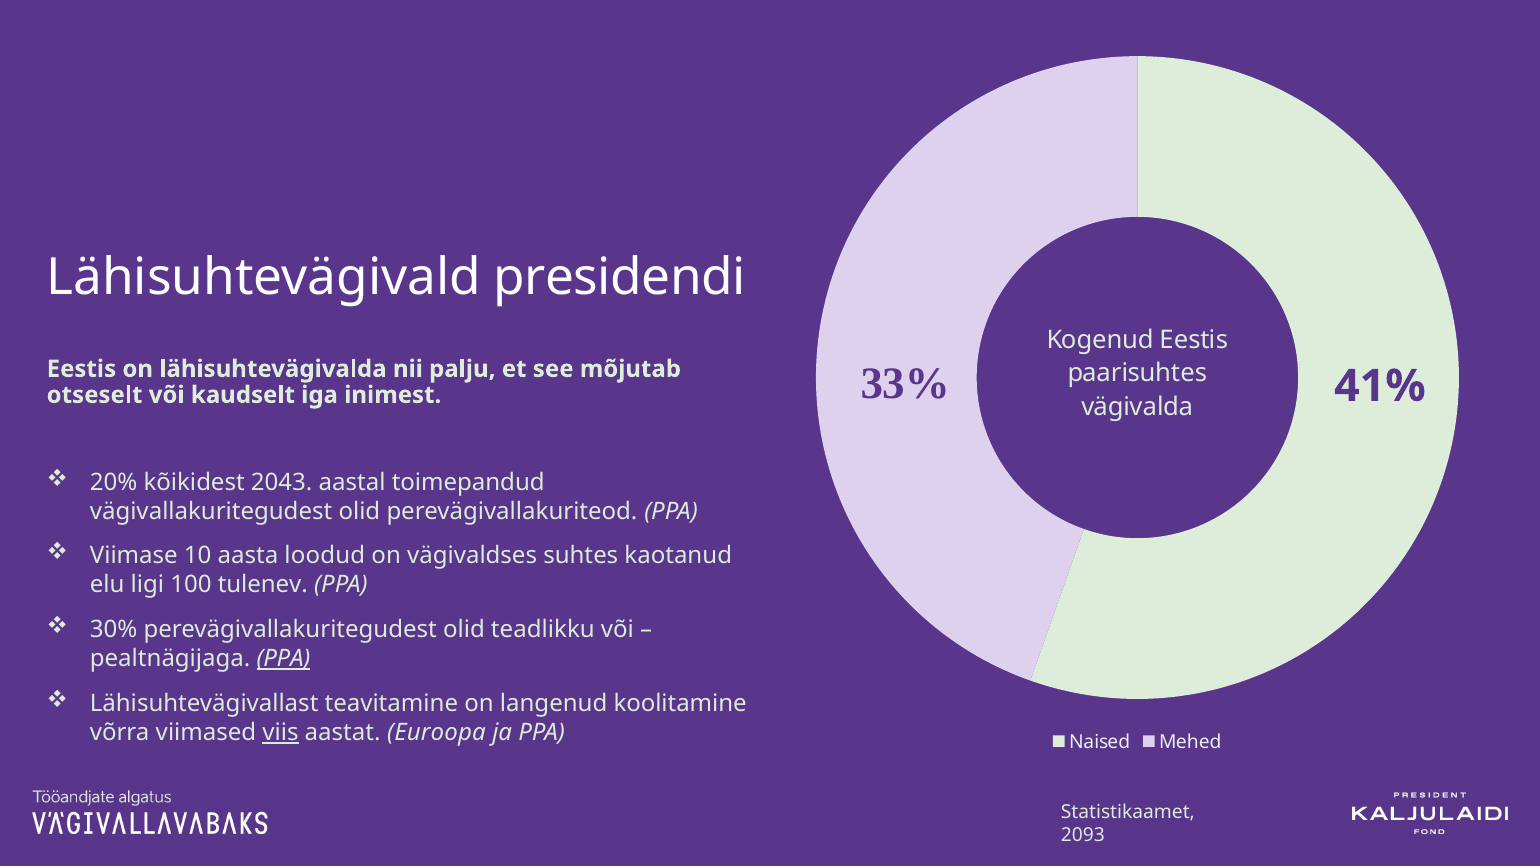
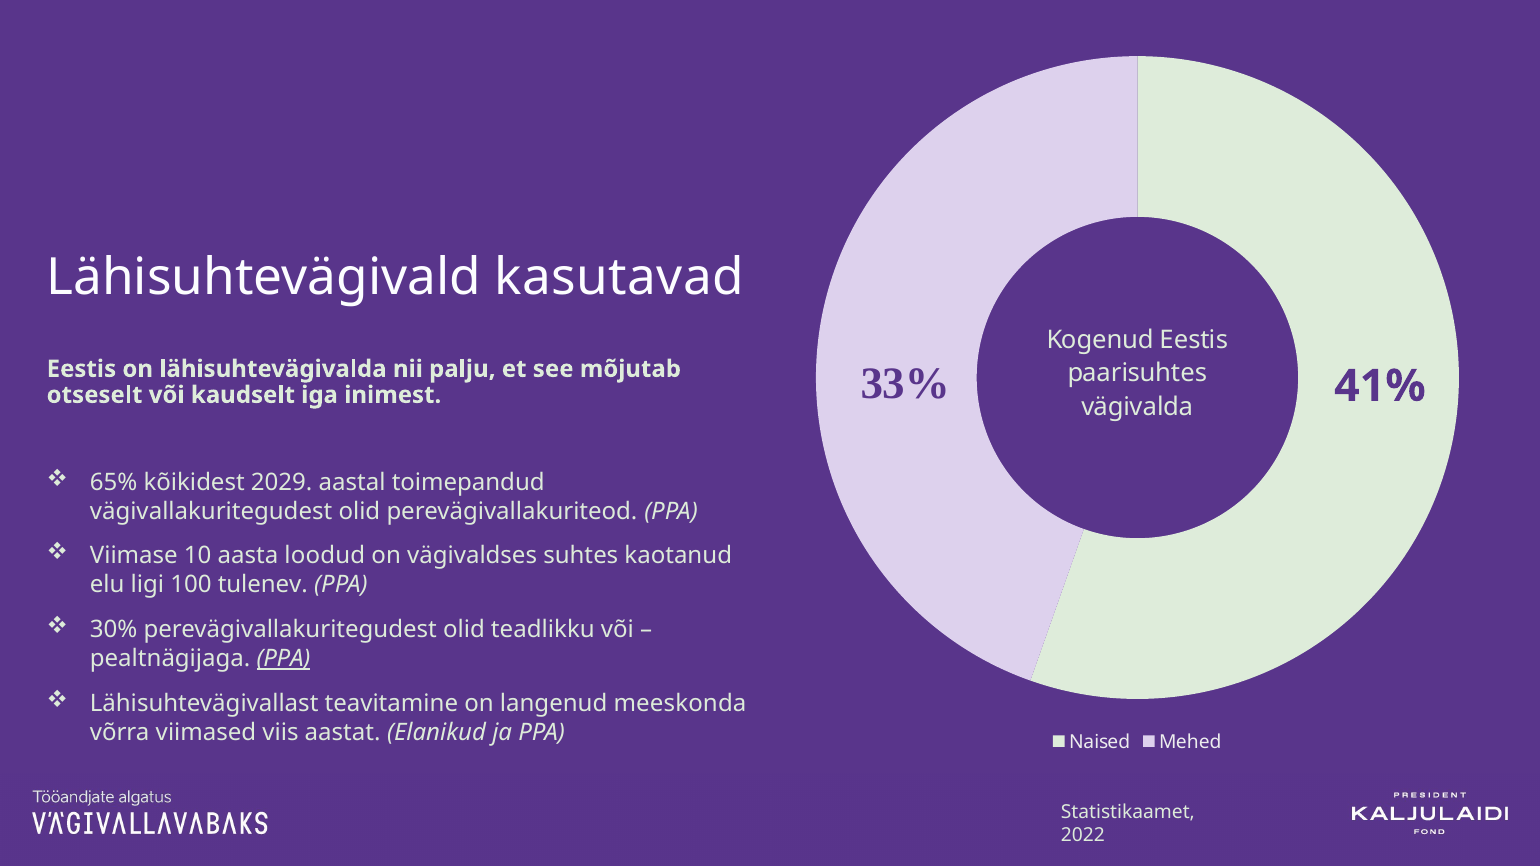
presidendi: presidendi -> kasutavad (619, 278)
20%: 20% -> 65% (114, 482)
2043: 2043 -> 2029 (282, 482)
koolitamine: koolitamine -> meeskonda (680, 704)
viis underline: present -> none (280, 733)
Euroopa: Euroopa -> Elanikud (437, 733)
2093: 2093 -> 2022 (1083, 836)
